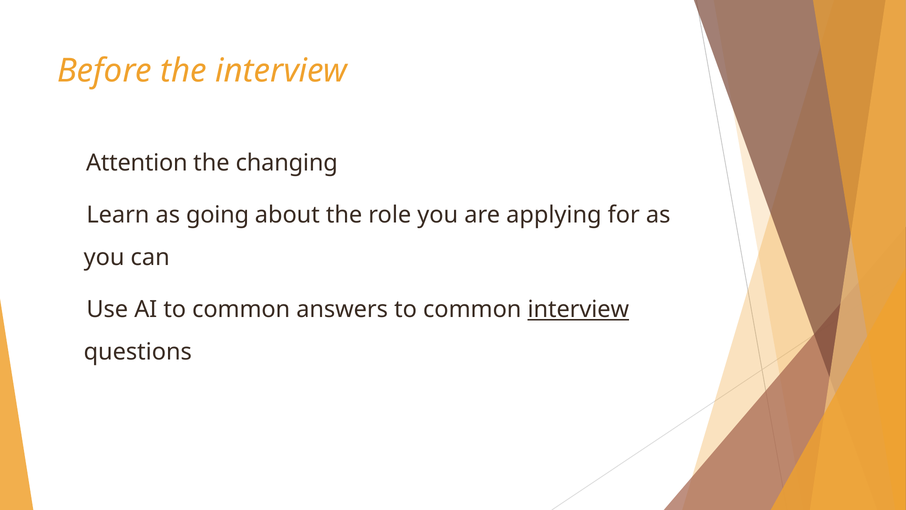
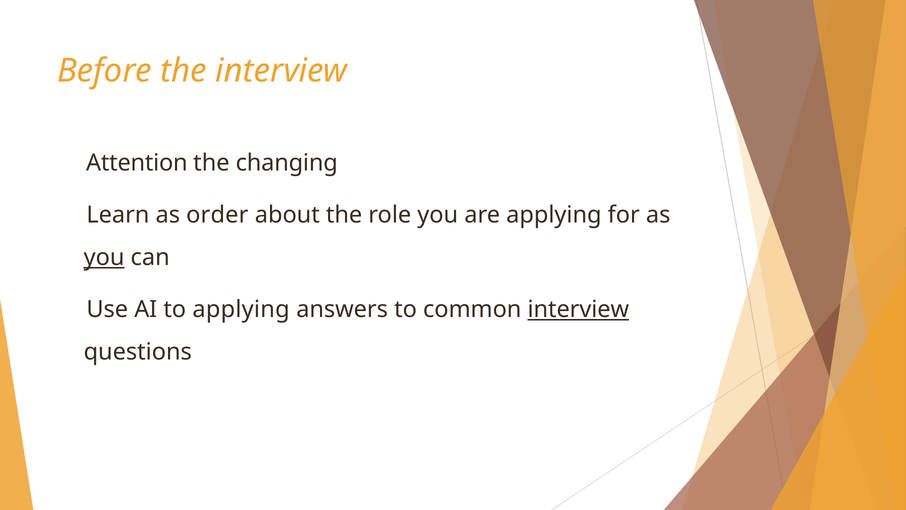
going: going -> order (217, 215)
you underline: none -> present (104, 257)
AI to common: common -> applying (241, 309)
